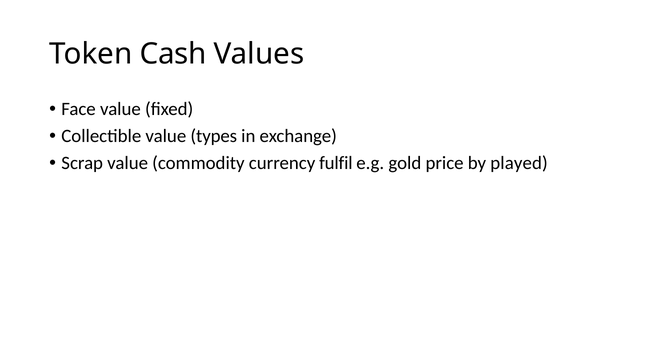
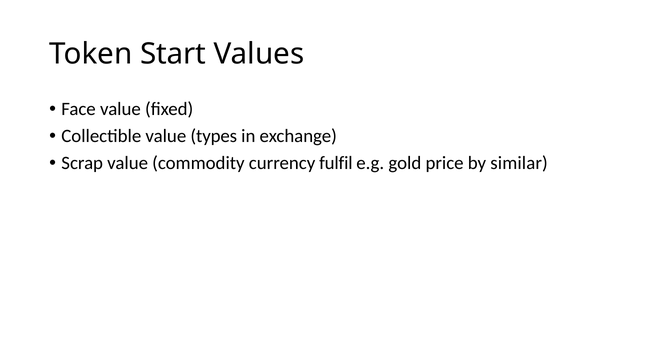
Cash: Cash -> Start (173, 54)
played: played -> similar (519, 163)
